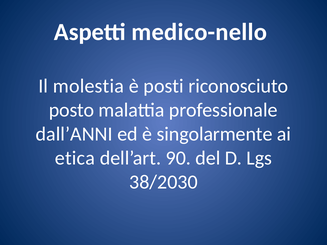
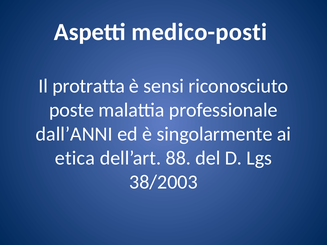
medico-nello: medico-nello -> medico-posti (199, 32)
molestia: molestia -> protratta (89, 86)
posti: posti -> sensi (164, 86)
posto: posto -> poste (72, 110)
90: 90 -> 88 (178, 158)
38/2030: 38/2030 -> 38/2003 (163, 182)
